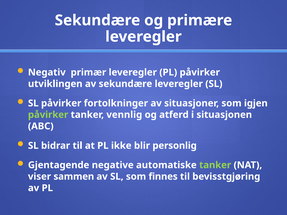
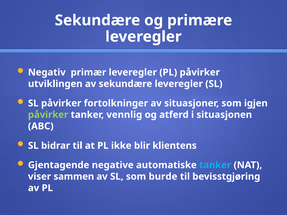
personlig: personlig -> klientens (175, 146)
tanker colour: light green -> light blue (215, 165)
finnes: finnes -> burde (163, 177)
